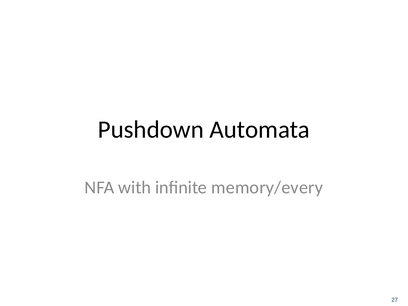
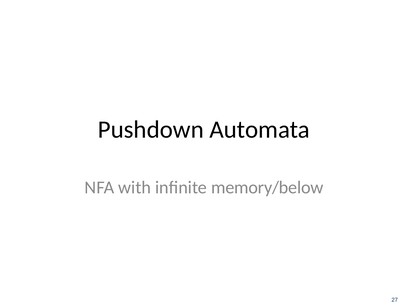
memory/every: memory/every -> memory/below (267, 188)
